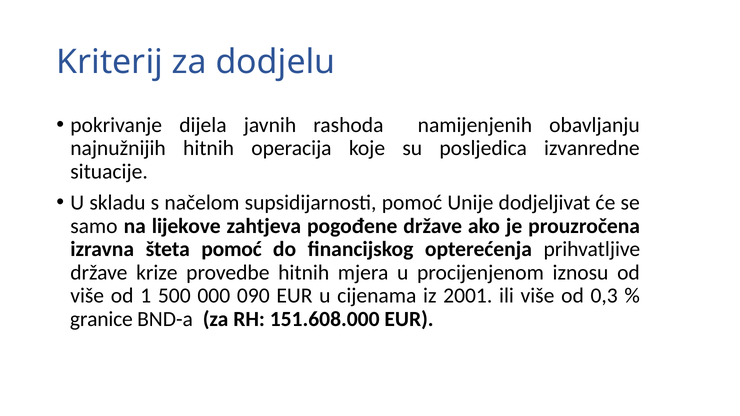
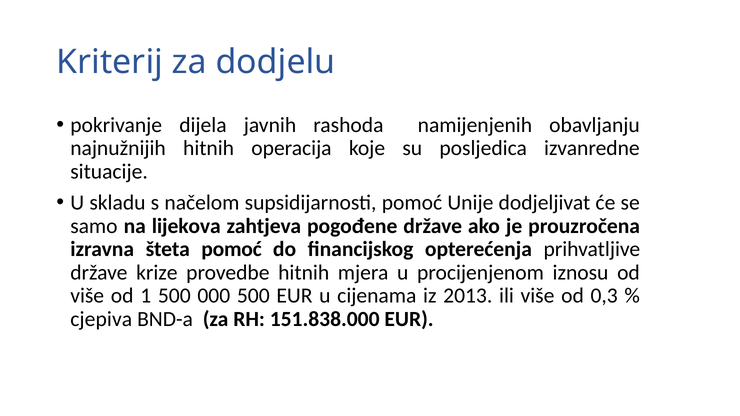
lijekove: lijekove -> lijekova (186, 226)
000 090: 090 -> 500 (253, 296)
2001: 2001 -> 2013 (468, 296)
granice: granice -> cjepiva (101, 319)
151.608.000: 151.608.000 -> 151.838.000 (325, 319)
